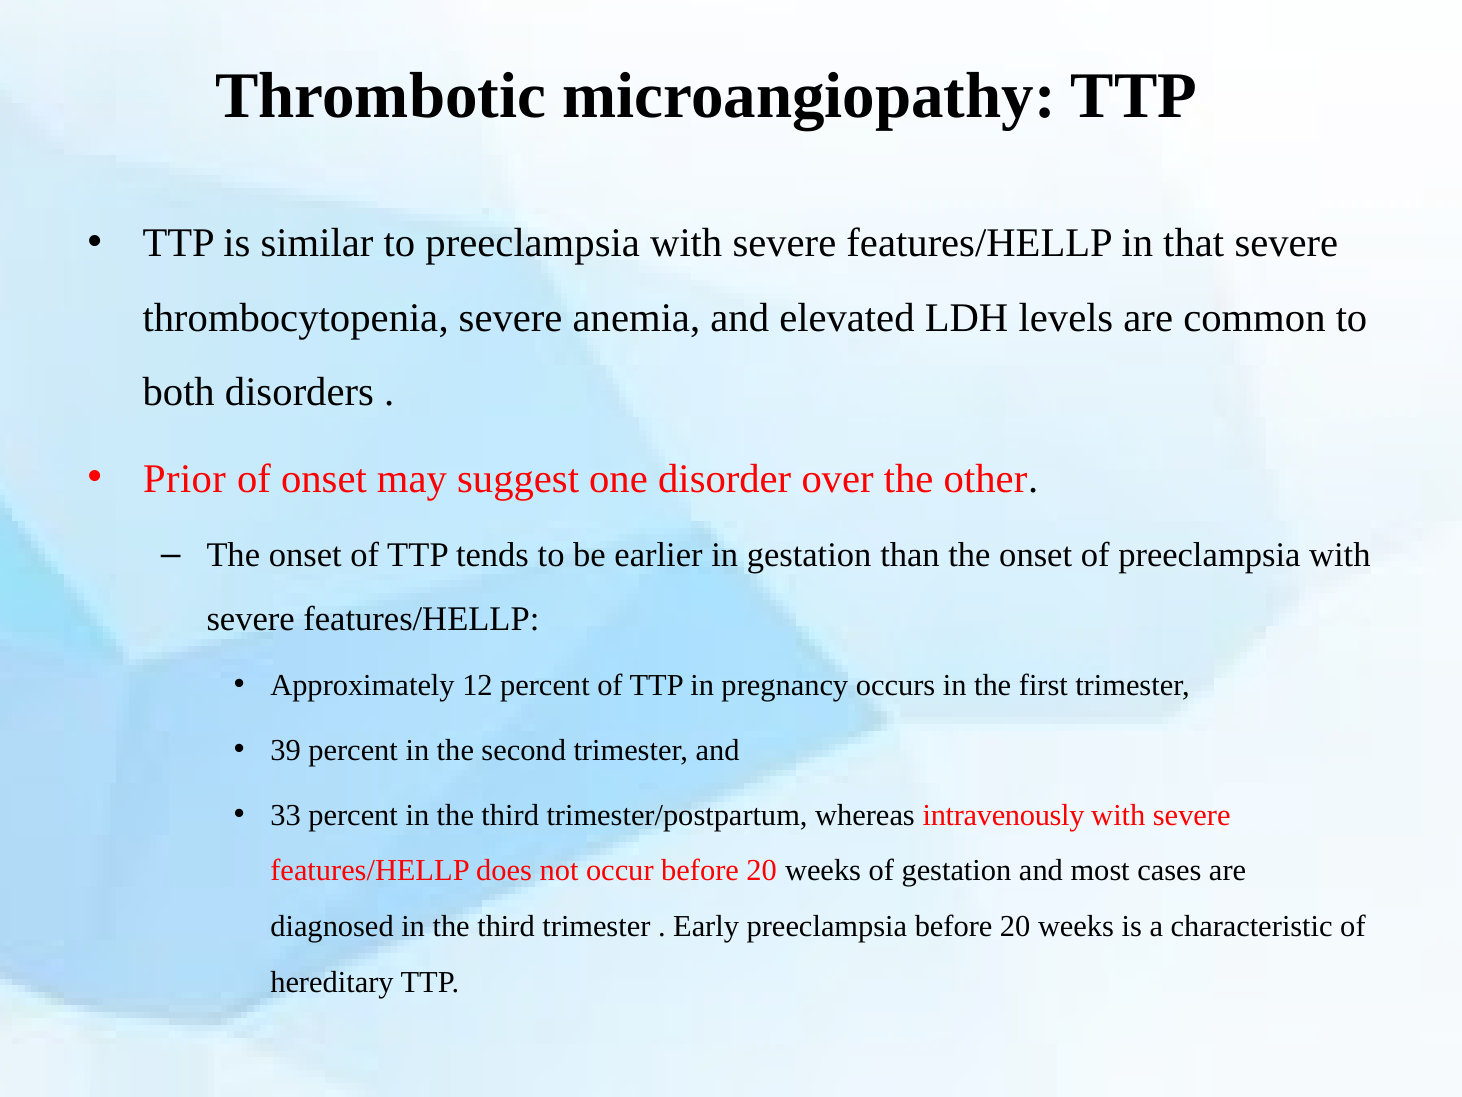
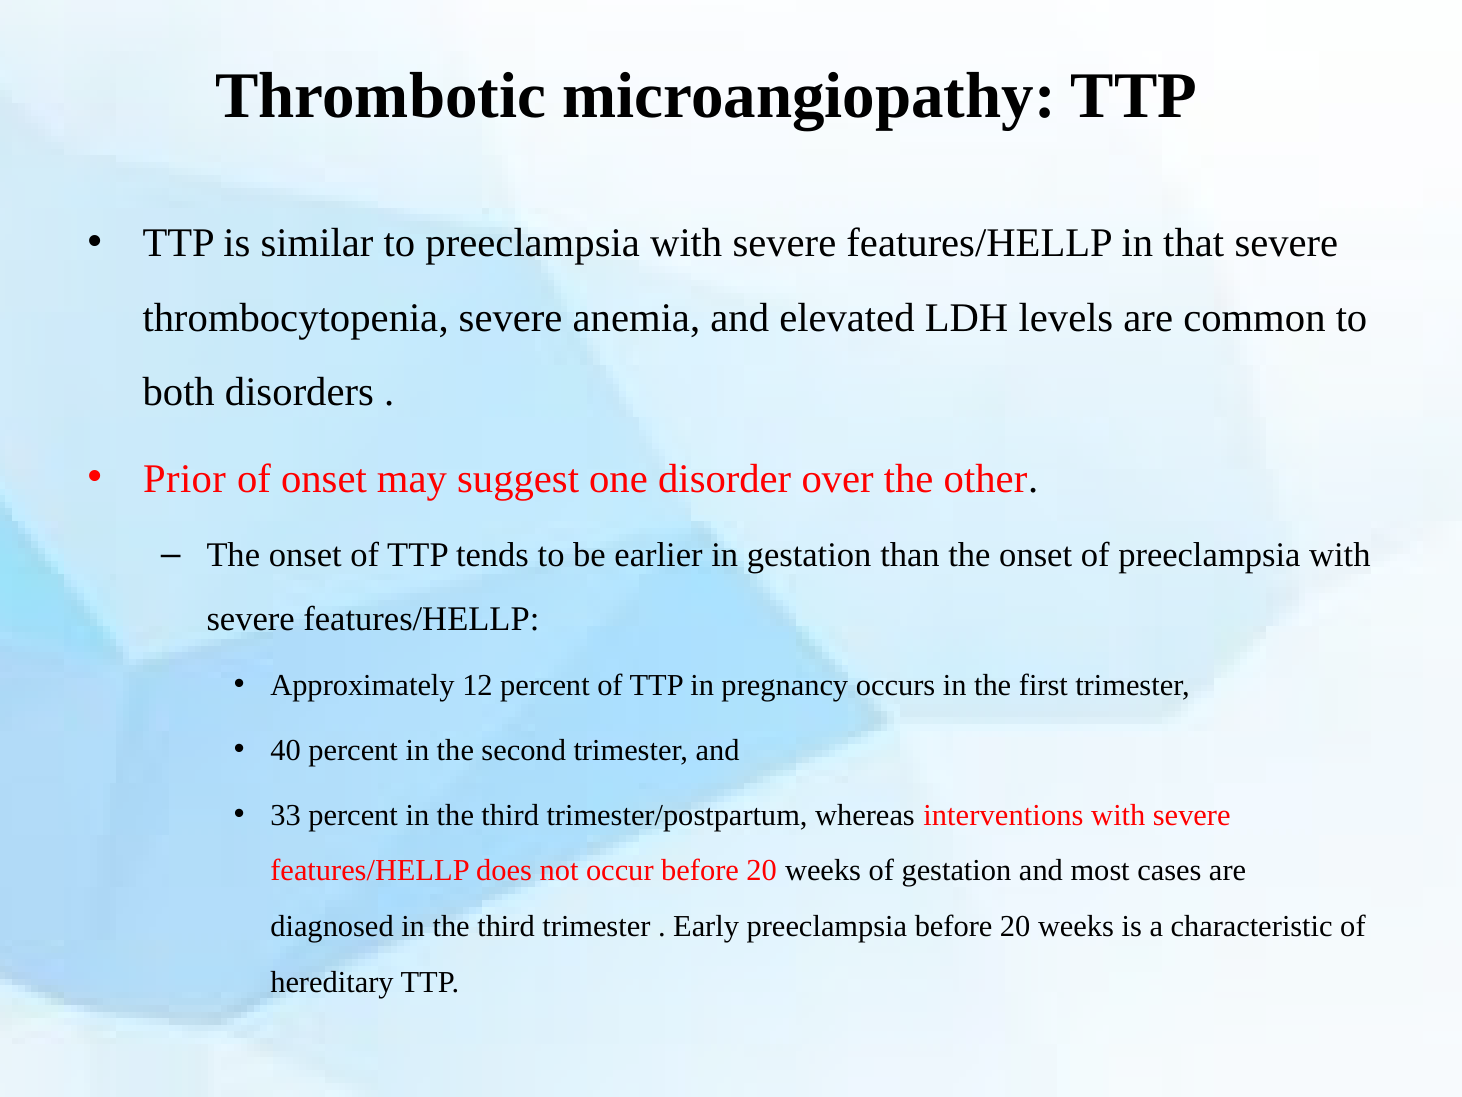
39: 39 -> 40 (286, 750)
intravenously: intravenously -> interventions (1003, 815)
